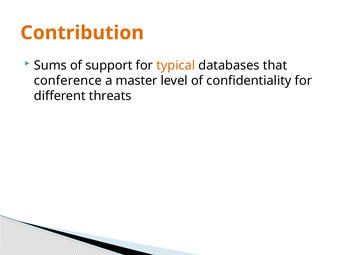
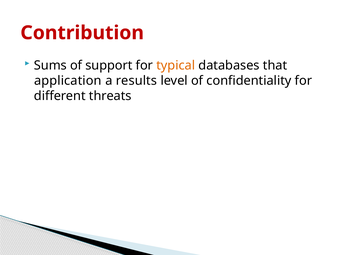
Contribution colour: orange -> red (82, 33)
conference: conference -> application (68, 81)
master: master -> results (136, 81)
